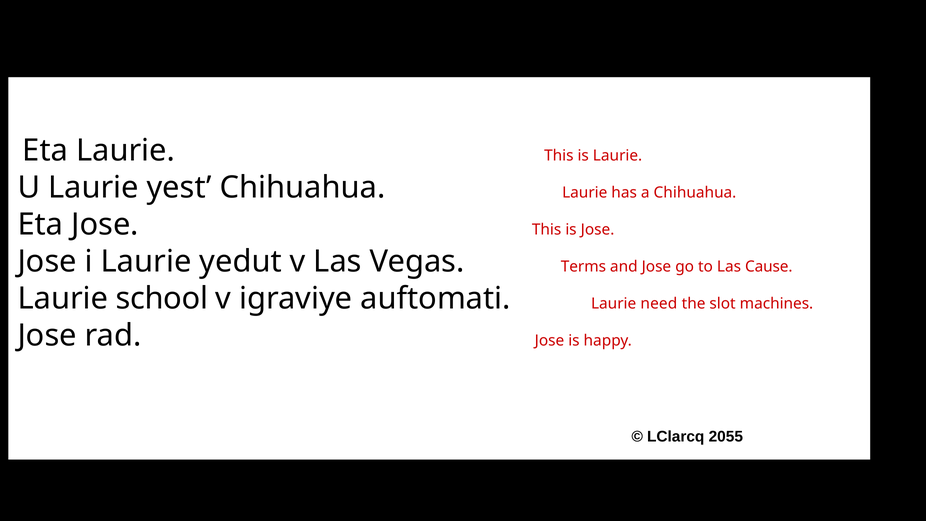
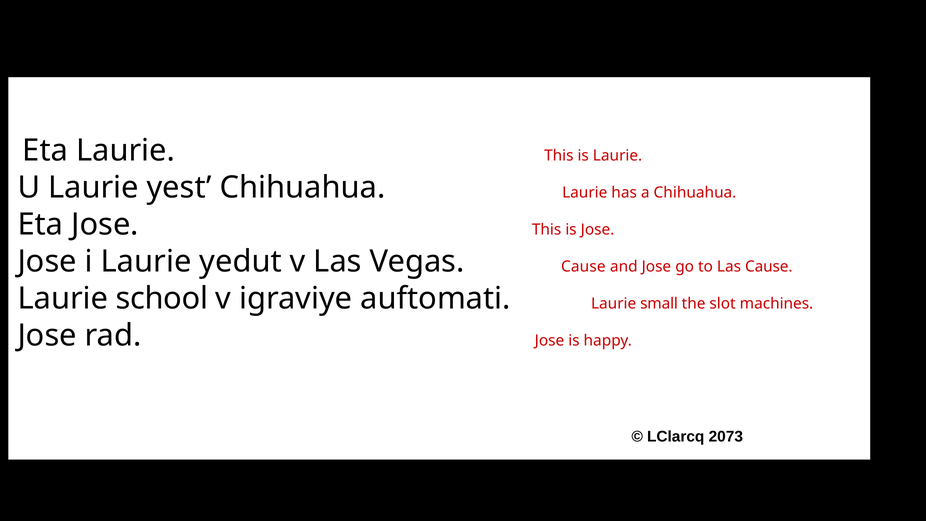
Vegas Terms: Terms -> Cause (583, 267)
need: need -> small (659, 304)
2055: 2055 -> 2073 (726, 436)
